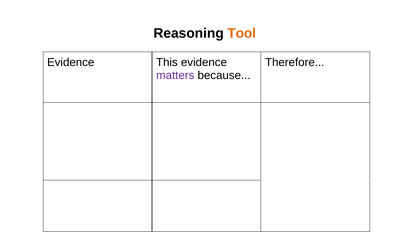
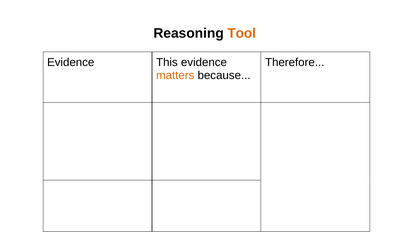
matters colour: purple -> orange (175, 75)
